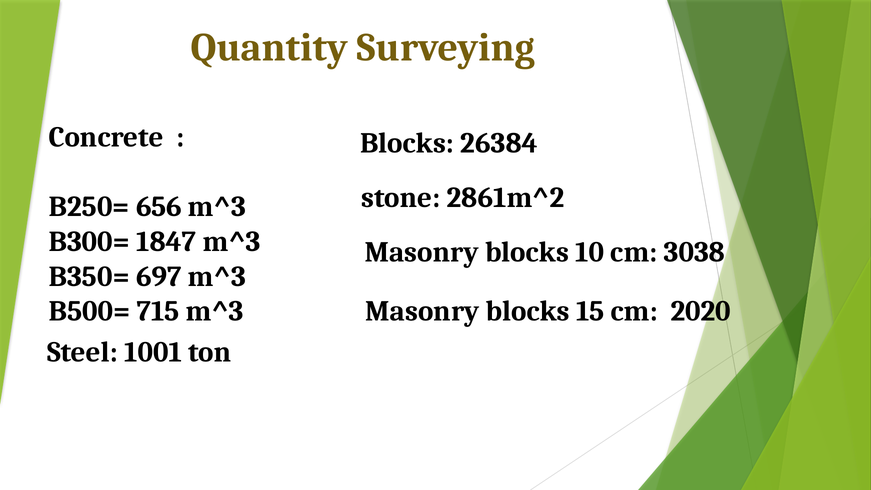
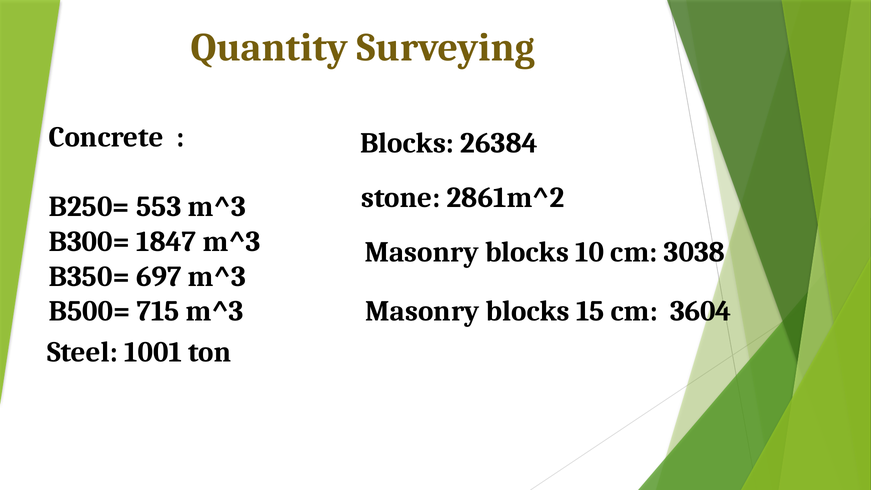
656: 656 -> 553 (159, 207)
2020: 2020 -> 3604 (701, 311)
